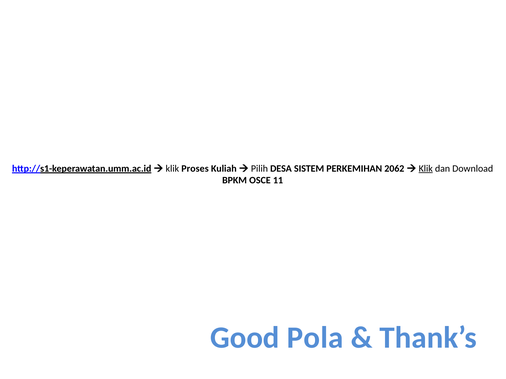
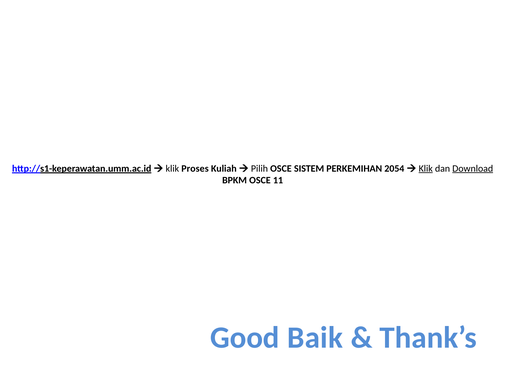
Pilih DESA: DESA -> OSCE (281, 169)
2062: 2062 -> 2054 (394, 169)
Download underline: none -> present (473, 169)
Pola: Pola -> Baik (315, 338)
